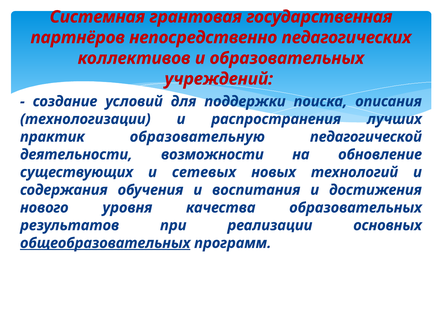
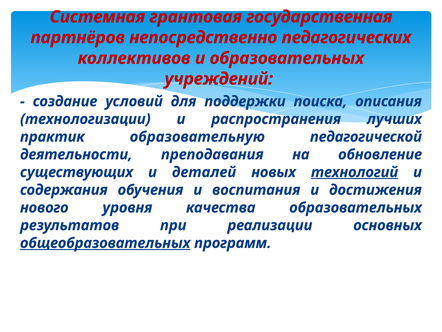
возможности: возможности -> преподавания (212, 154)
сетевых: сетевых -> деталей (204, 172)
технологий underline: none -> present (355, 172)
